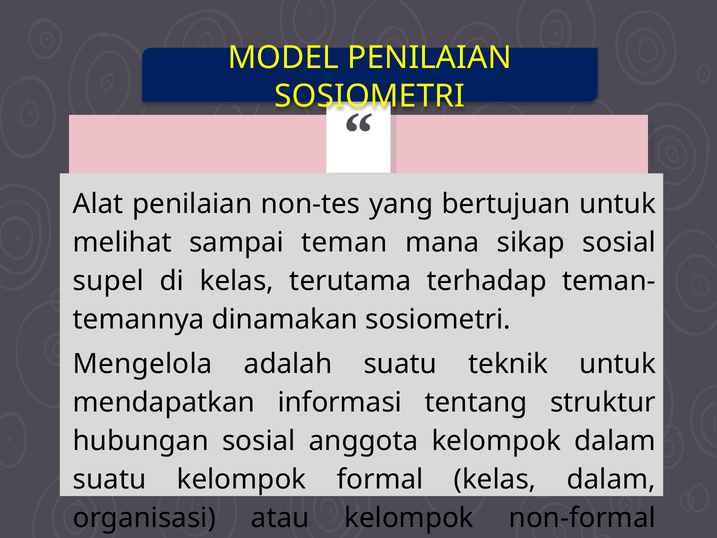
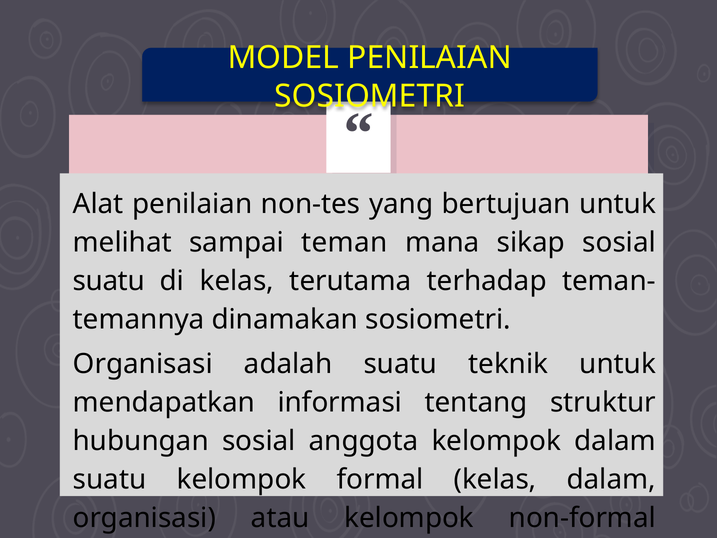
supel: supel -> suatu (109, 281)
Mengelola: Mengelola -> Organisasi (143, 364)
